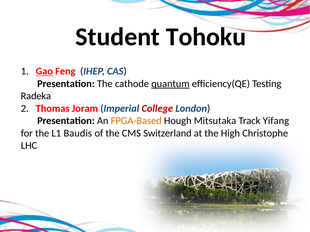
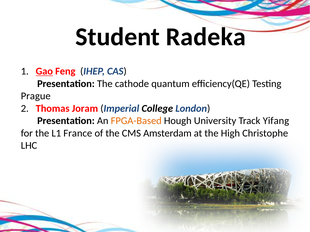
Tohoku: Tohoku -> Radeka (206, 37)
quantum underline: present -> none (170, 84)
Radeka: Radeka -> Prague (36, 96)
College colour: red -> black (157, 109)
Mitsutaka: Mitsutaka -> University (215, 121)
Baudis: Baudis -> France (78, 133)
Switzerland: Switzerland -> Amsterdam (167, 133)
